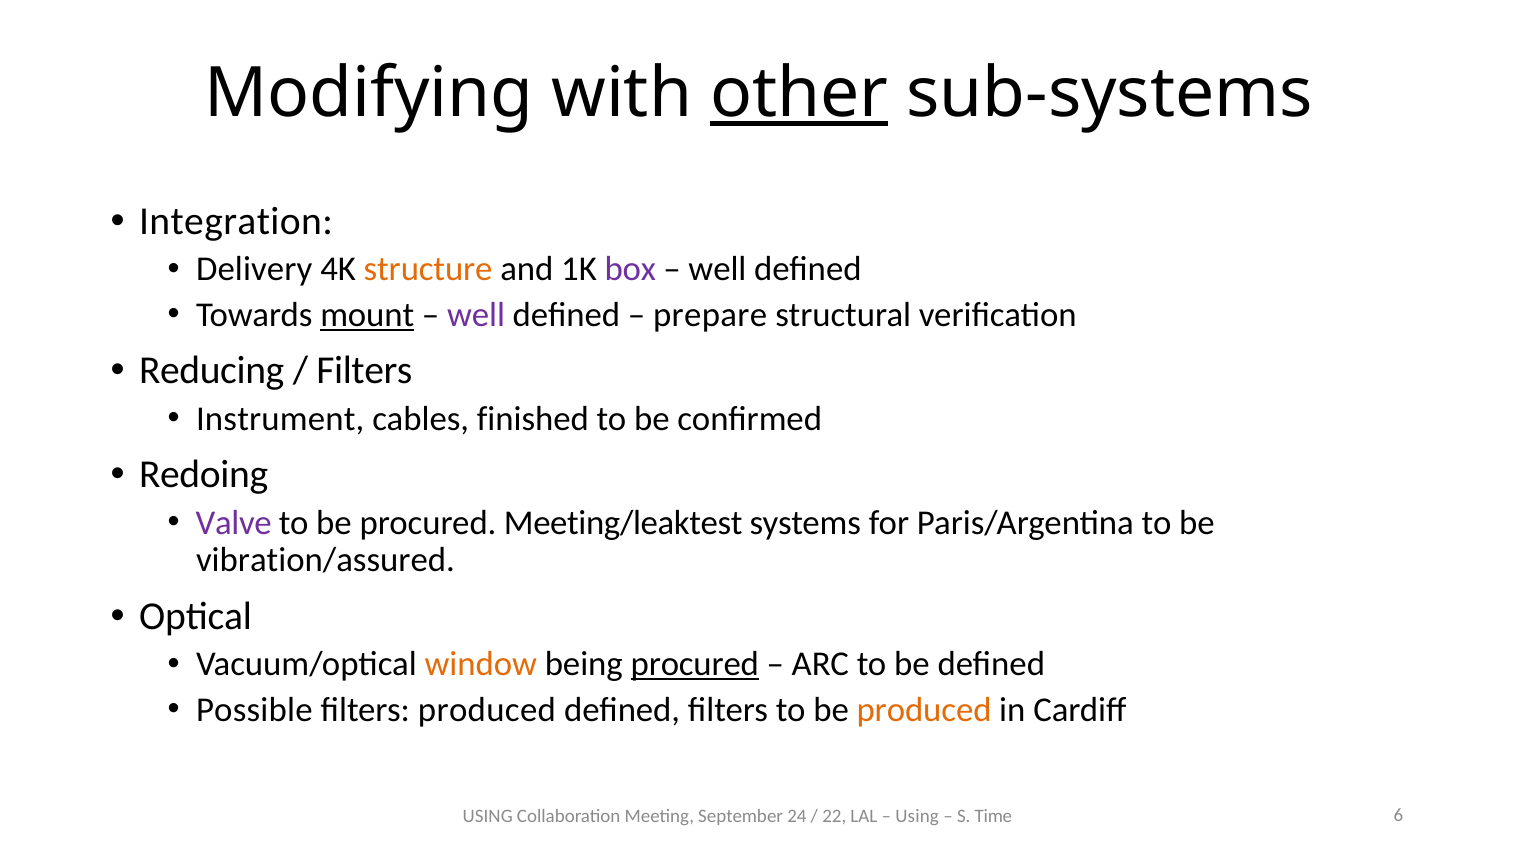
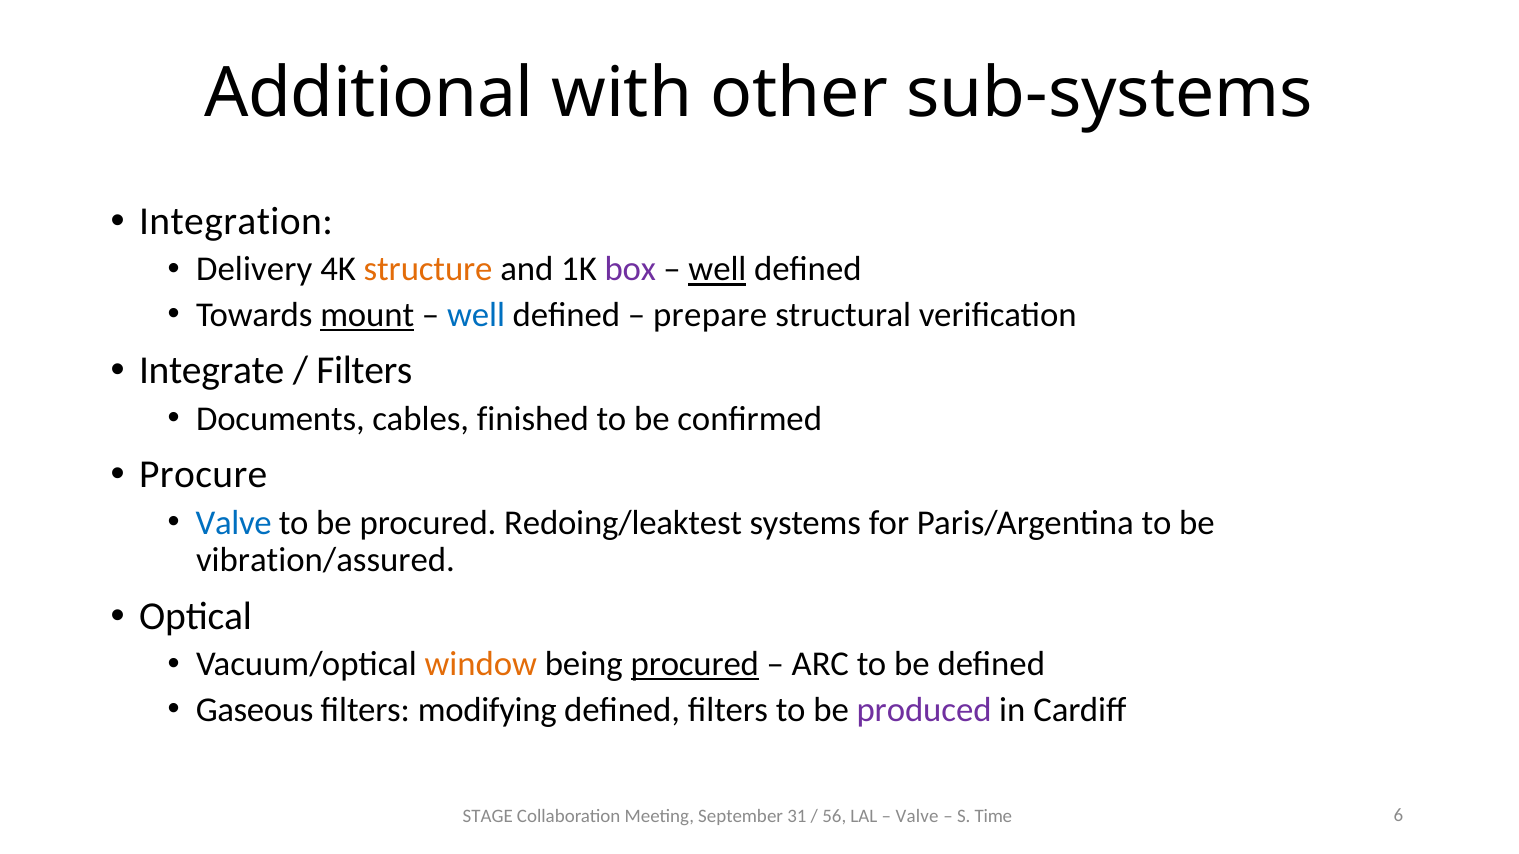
Modifying: Modifying -> Additional (369, 94)
other underline: present -> none (799, 94)
well underline: none -> present (717, 270)
well colour: purple -> blue (476, 315)
Reducing: Reducing -> Integrate (212, 371)
Instrument: Instrument -> Documents (280, 419)
Redoing: Redoing -> Procure (203, 475)
Valve colour: purple -> blue (234, 523)
Meeting/leaktest: Meeting/leaktest -> Redoing/leaktest (623, 523)
Possible: Possible -> Gaseous (255, 710)
filters produced: produced -> modifying (487, 710)
produced colour: orange -> purple (924, 710)
USING: USING -> STAGE (488, 816)
24: 24 -> 31 (797, 816)
22: 22 -> 56 (834, 816)
Using: Using -> Valve (917, 816)
